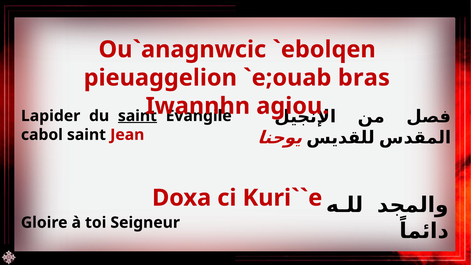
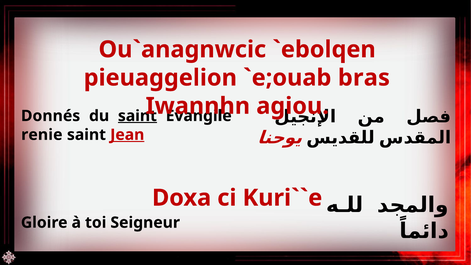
Lapider: Lapider -> Donnés (51, 116)
cabol: cabol -> renie (42, 135)
Jean underline: none -> present (127, 135)
